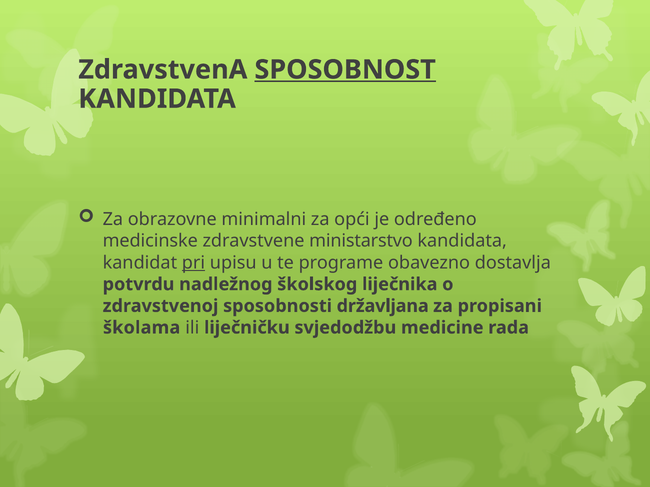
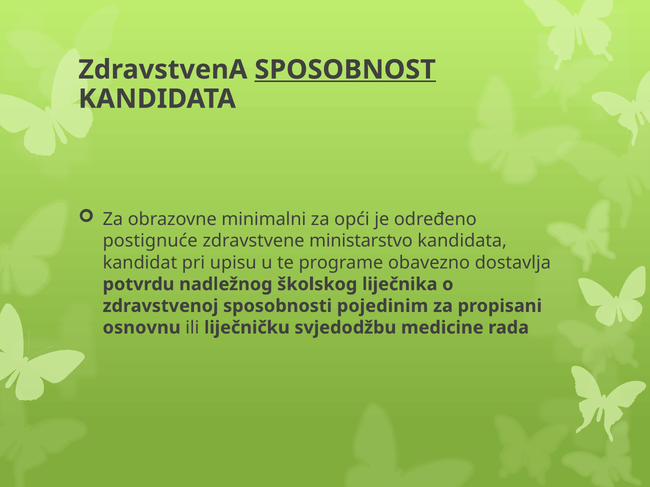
medicinske: medicinske -> postignuće (150, 241)
pri underline: present -> none (193, 263)
državljana: državljana -> pojedinim (383, 306)
školama: školama -> osnovnu (142, 328)
